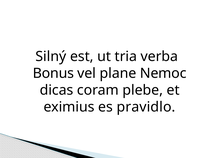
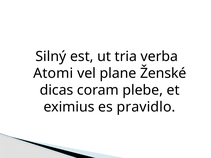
Bonus: Bonus -> Atomi (53, 73)
Nemoc: Nemoc -> Ženské (163, 73)
